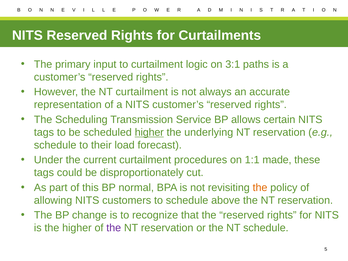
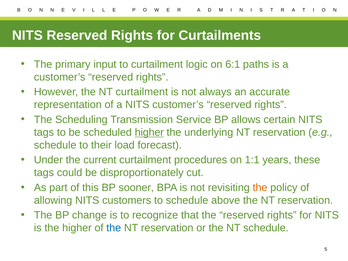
3:1: 3:1 -> 6:1 (233, 64)
made: made -> years (277, 160)
normal: normal -> sooner (136, 188)
the colour: purple -> blue (114, 228)
